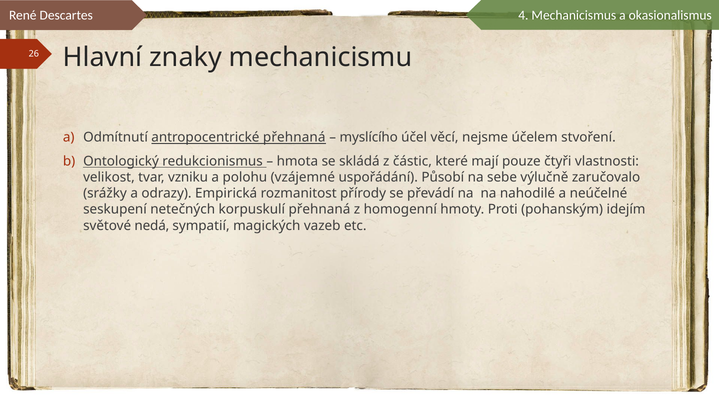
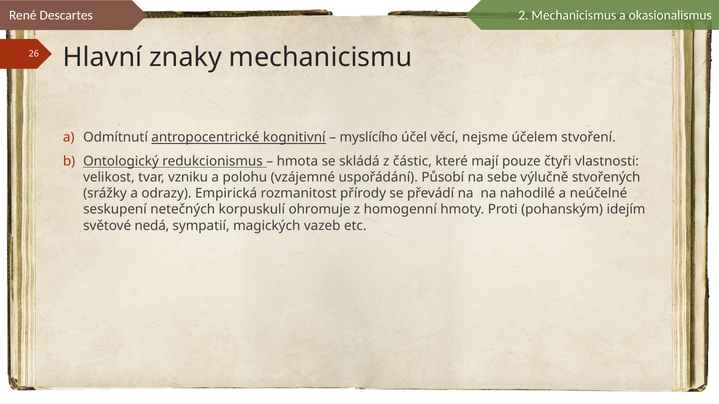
4: 4 -> 2 (523, 15)
antropocentrické přehnaná: přehnaná -> kognitivní (294, 138)
zaručovalo: zaručovalo -> stvořených (606, 177)
korpuskulí přehnaná: přehnaná -> ohromuje (319, 210)
